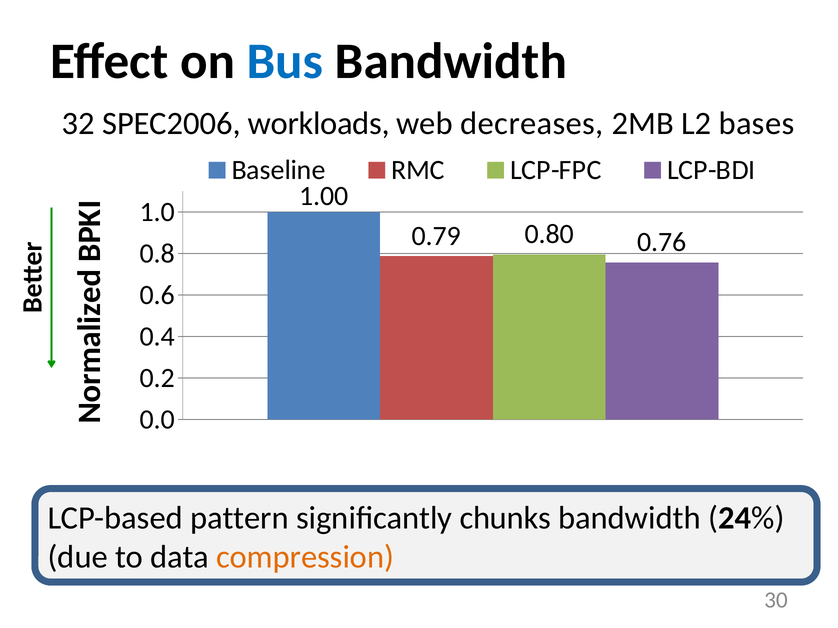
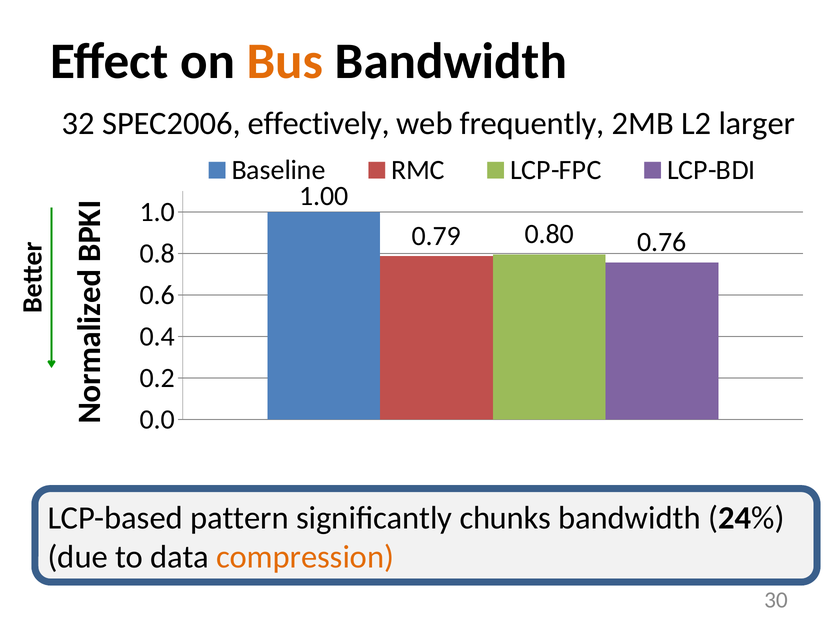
Bus colour: blue -> orange (285, 61)
workloads: workloads -> effectively (319, 124)
decreases: decreases -> frequently (532, 124)
bases: bases -> larger (757, 124)
